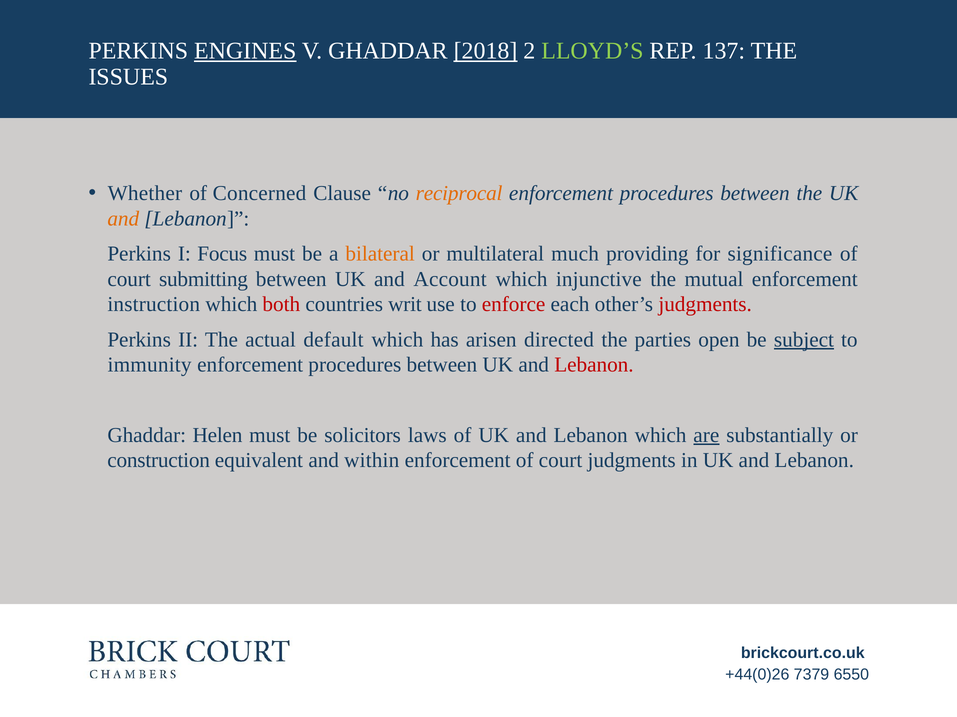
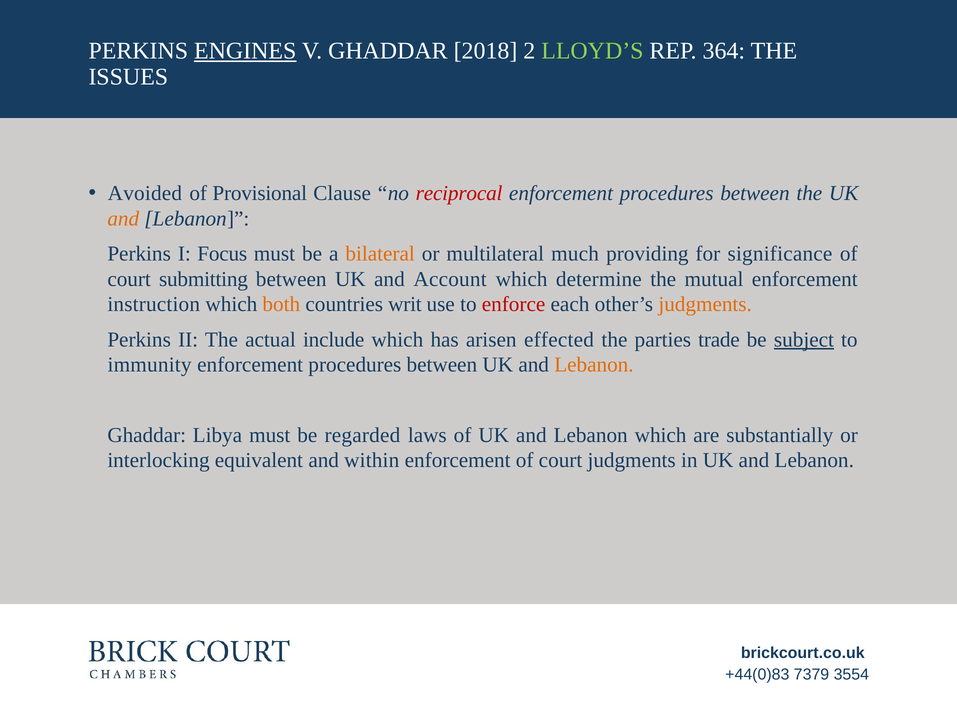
2018 underline: present -> none (486, 51)
137: 137 -> 364 (724, 51)
Whether: Whether -> Avoided (145, 194)
Concerned: Concerned -> Provisional (260, 194)
reciprocal colour: orange -> red (459, 194)
injunctive: injunctive -> determine (599, 279)
both colour: red -> orange (281, 305)
judgments colour: red -> orange (705, 305)
default: default -> include (334, 340)
directed: directed -> effected (559, 340)
open: open -> trade (719, 340)
Lebanon colour: red -> orange (594, 365)
Helen: Helen -> Libya (217, 436)
solicitors: solicitors -> regarded (362, 436)
are underline: present -> none (706, 436)
construction: construction -> interlocking (159, 461)
+44(0)26: +44(0)26 -> +44(0)83 (757, 675)
6550: 6550 -> 3554 (851, 675)
